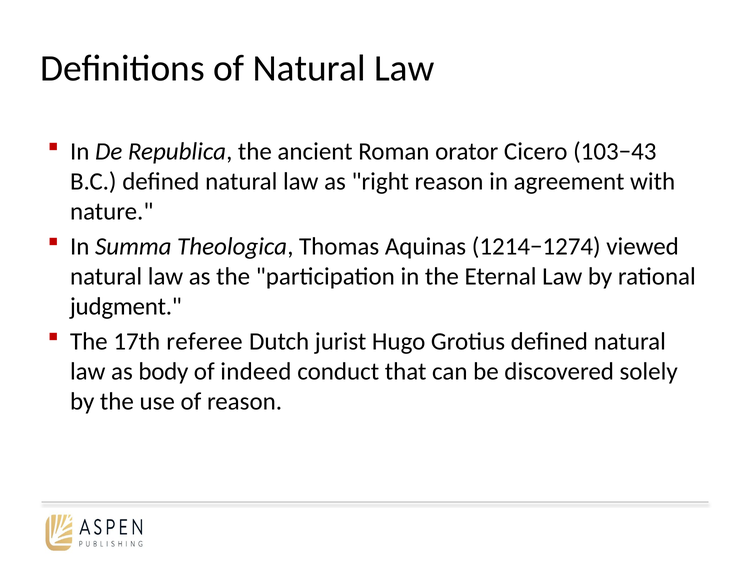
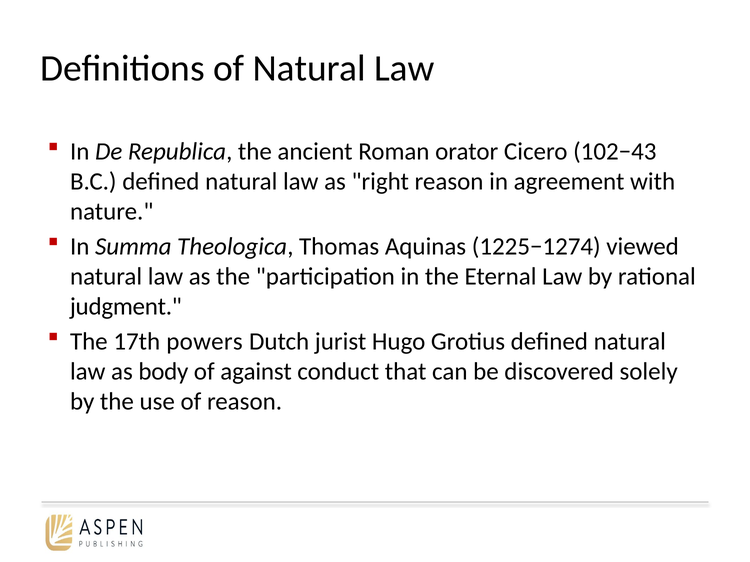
103−43: 103−43 -> 102−43 (615, 152)
1214−1274: 1214−1274 -> 1225−1274 (536, 247)
referee: referee -> powers (204, 342)
indeed: indeed -> against (256, 372)
